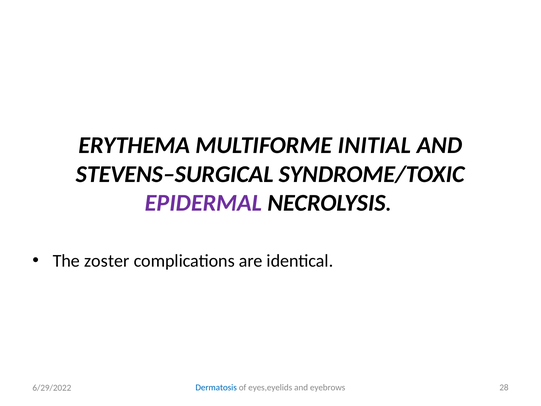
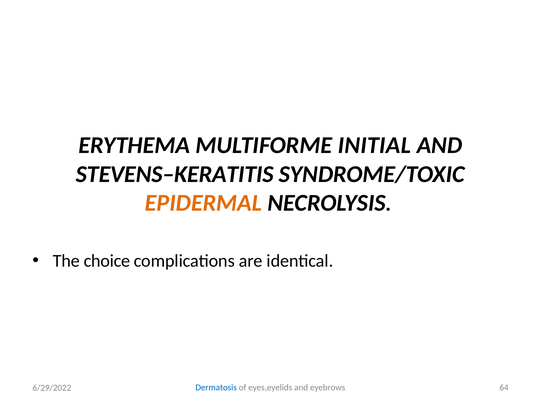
STEVENS–SURGICAL: STEVENS–SURGICAL -> STEVENS–KERATITIS (175, 174)
EPIDERMAL colour: purple -> orange (203, 203)
zoster: zoster -> choice (107, 261)
28: 28 -> 64 (504, 387)
